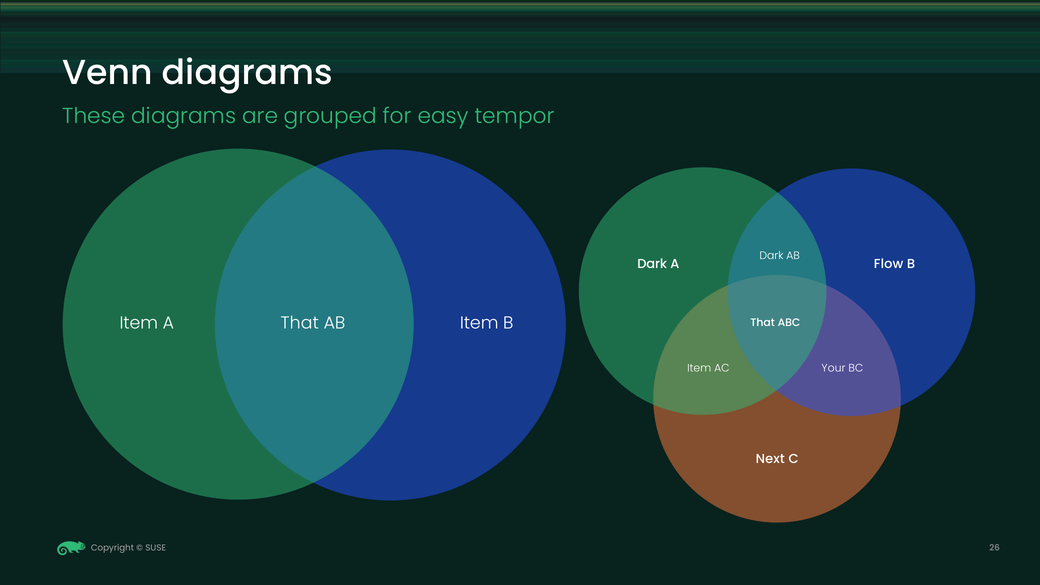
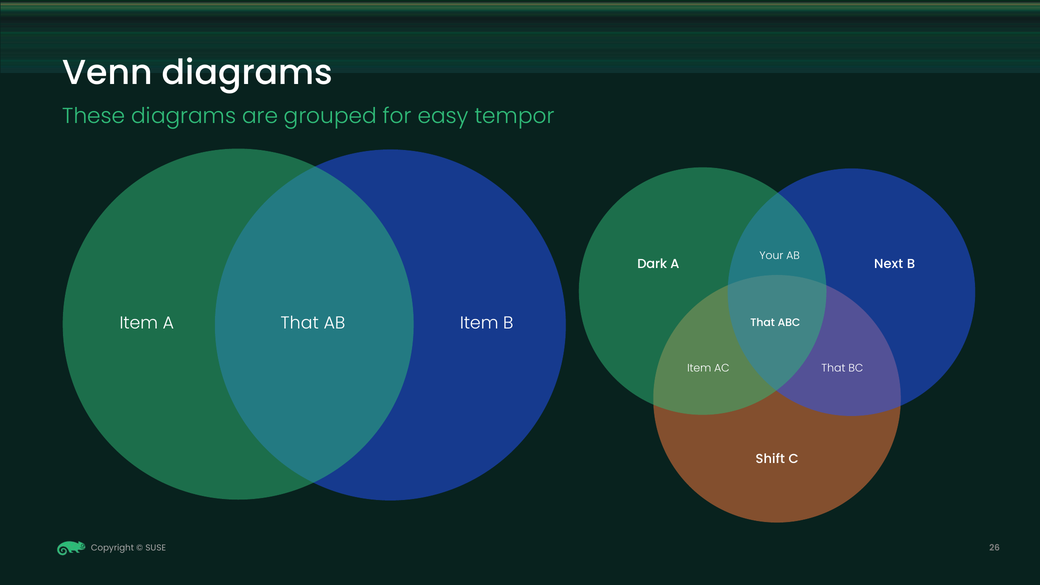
Dark: Dark -> Your (771, 256)
Flow: Flow -> Next (889, 264)
AC Your: Your -> That (833, 368)
Next: Next -> Shift (770, 459)
